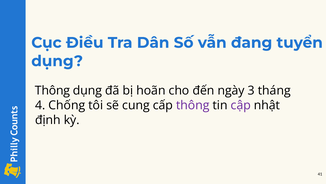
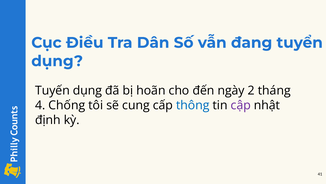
Thông: Thông -> Tuyến (52, 90)
3: 3 -> 2 (251, 90)
thông colour: purple -> blue (193, 105)
